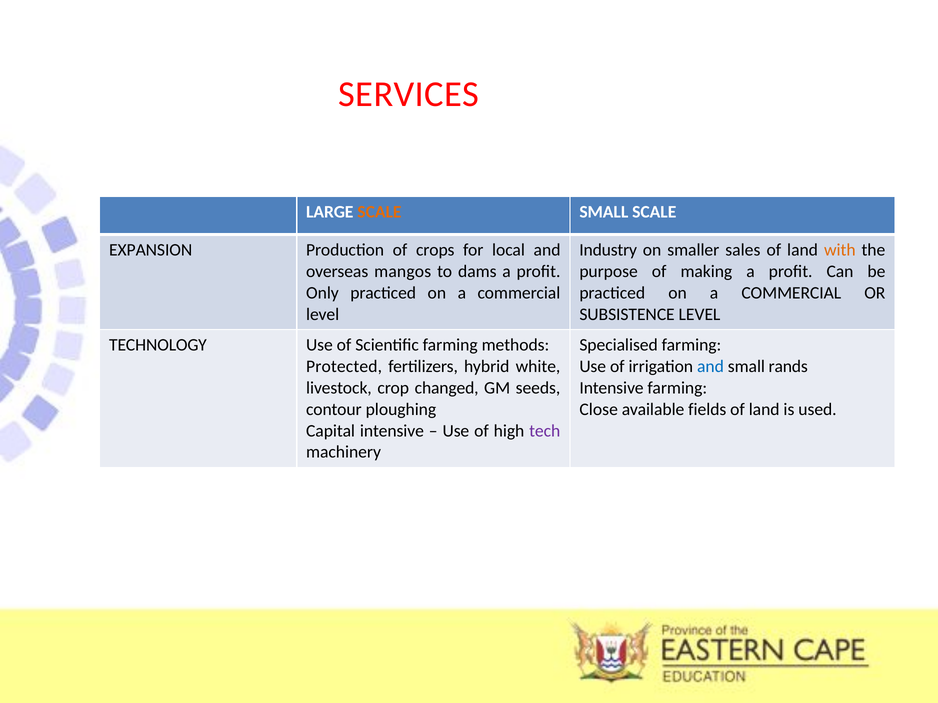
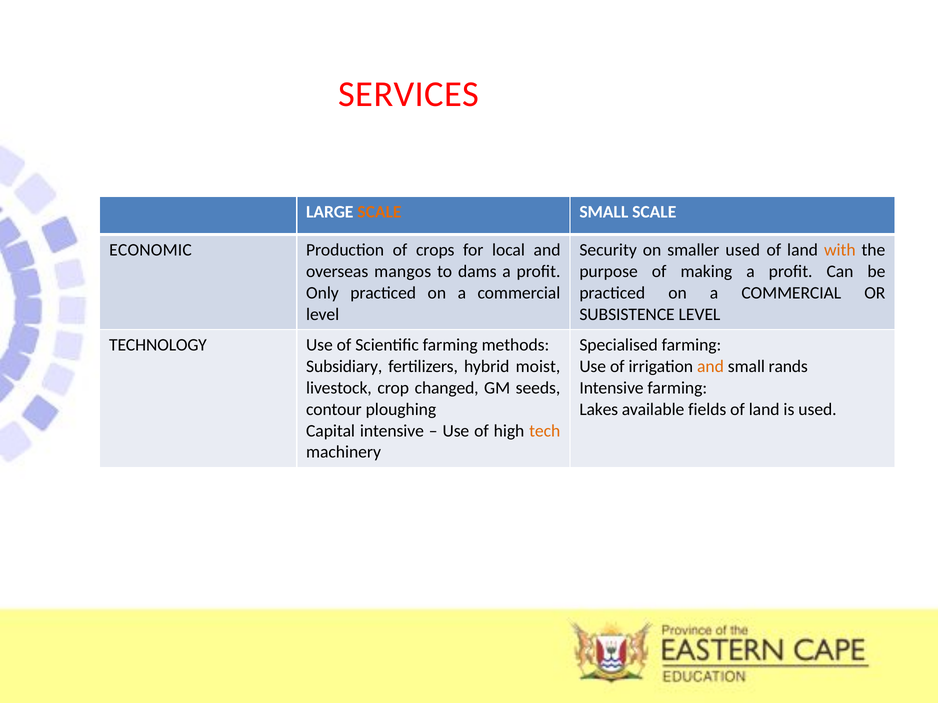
EXPANSION: EXPANSION -> ECONOMIC (151, 250)
Industry: Industry -> Security (608, 250)
smaller sales: sales -> used (743, 250)
Protected: Protected -> Subsidiary (344, 367)
white: white -> moist (538, 367)
and colour: blue -> orange (710, 367)
Close: Close -> Lakes (599, 410)
tech colour: purple -> orange (545, 431)
